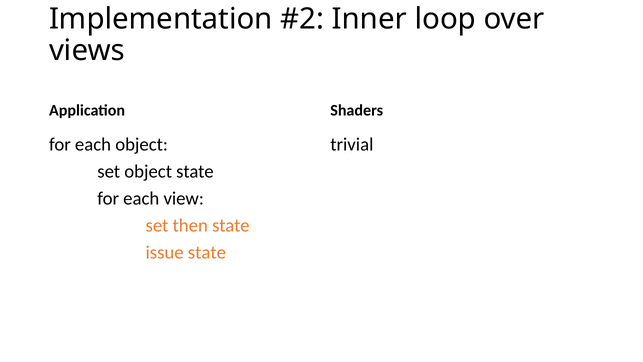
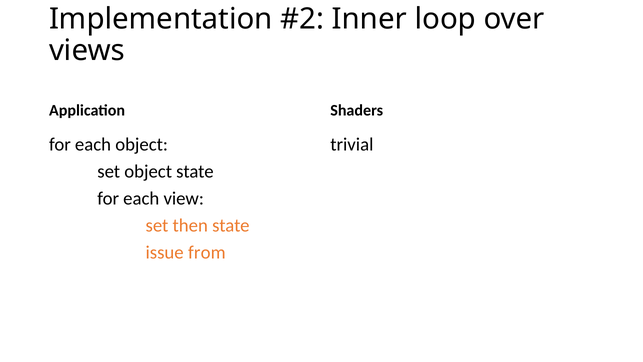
issue state: state -> from (207, 252)
